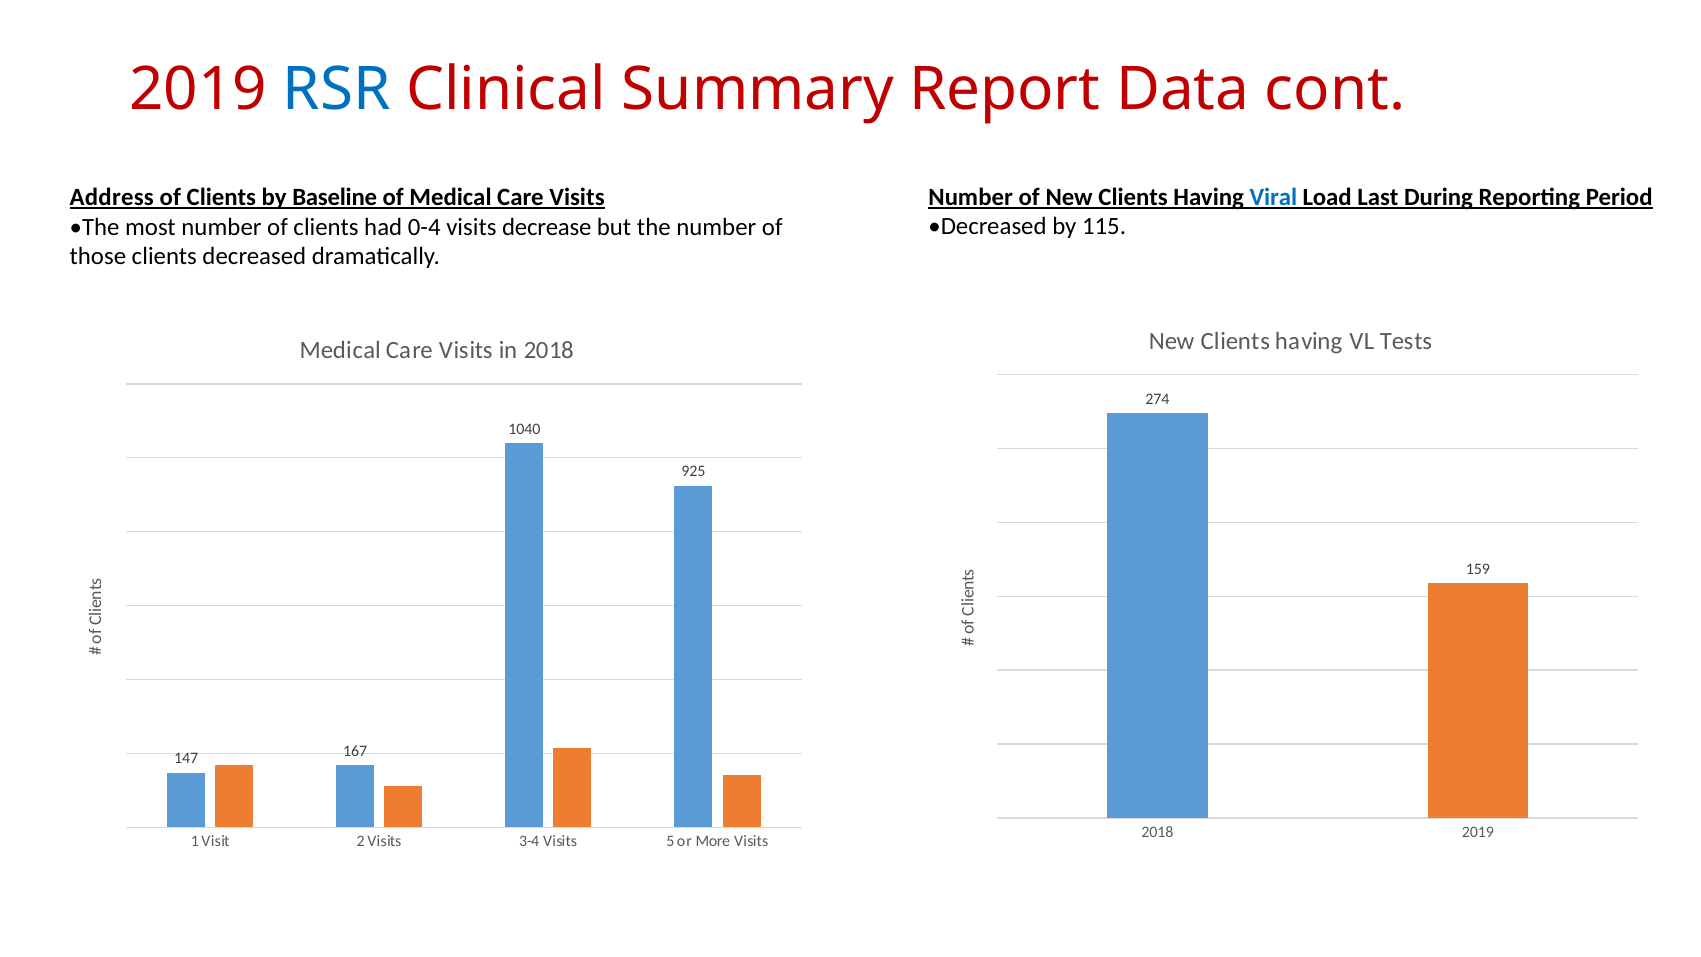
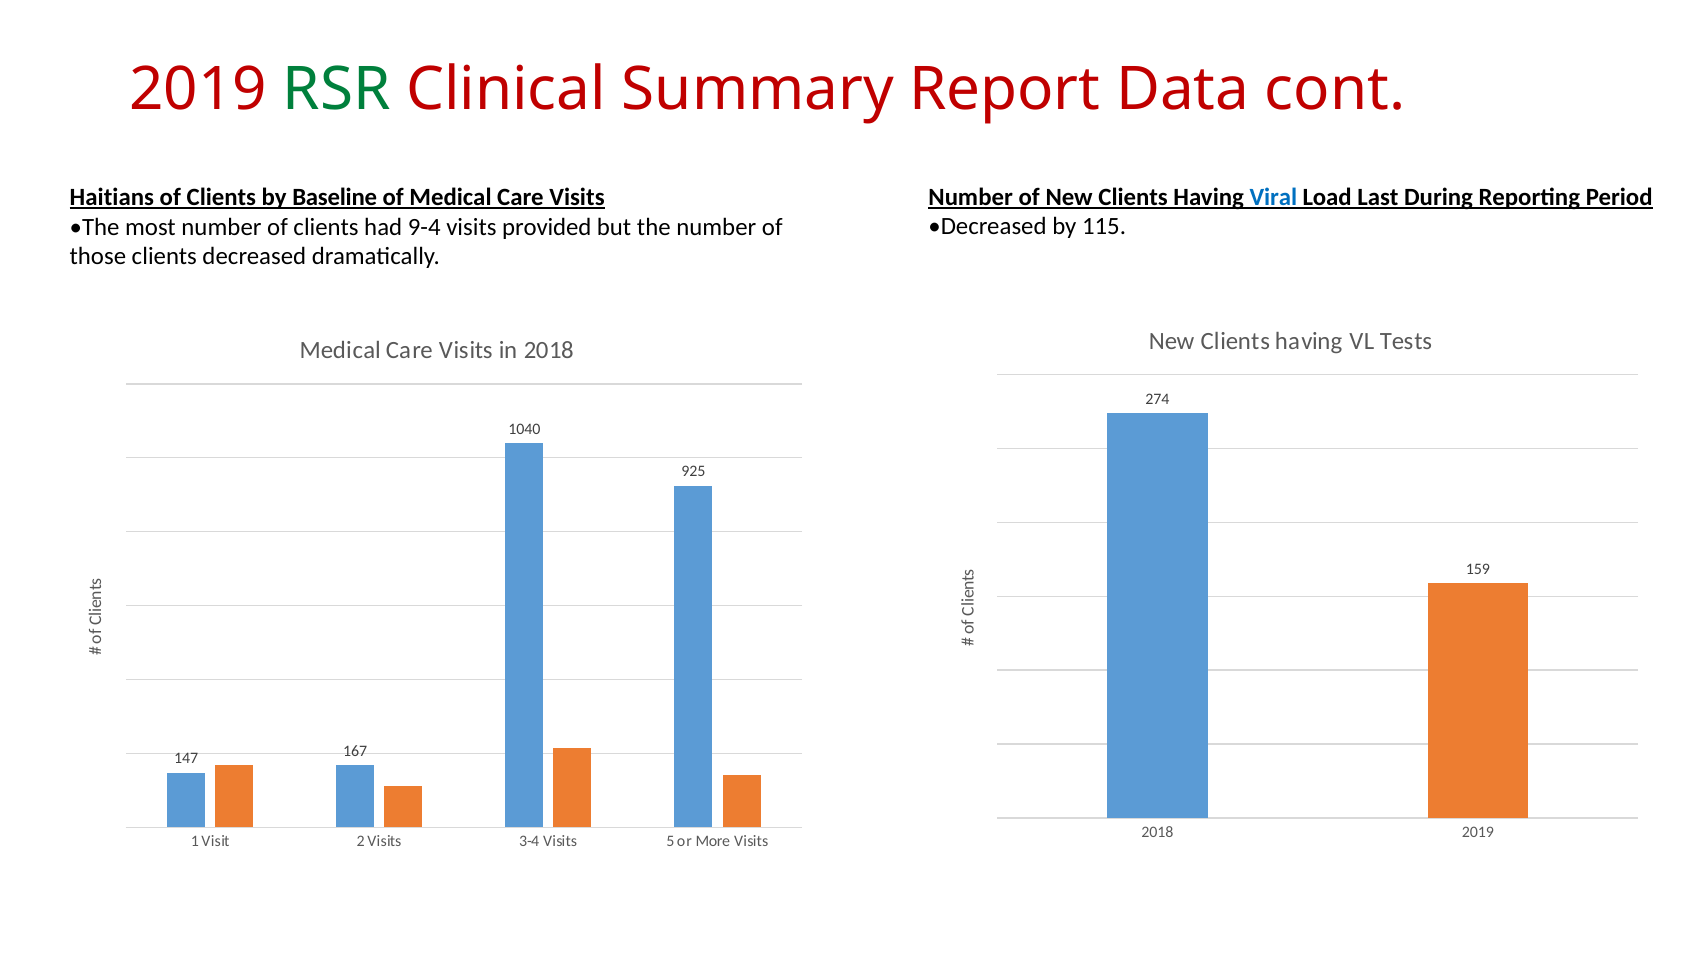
RSR colour: blue -> green (337, 89)
Address: Address -> Haitians (112, 197)
0-4: 0-4 -> 9-4 (424, 227)
decrease: decrease -> provided (547, 227)
